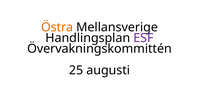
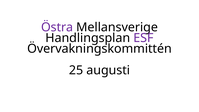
Östra colour: orange -> purple (57, 27)
